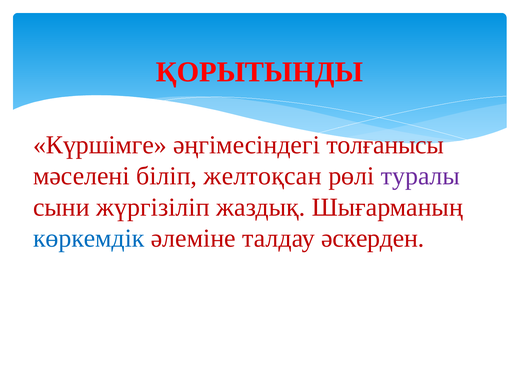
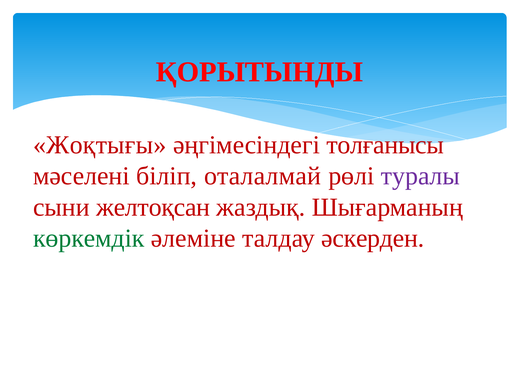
Күршімге: Күршімге -> Жоқтығы (100, 145)
желтоқсан: желтоқсан -> оталалмай (263, 176)
жүргізіліп: жүргізіліп -> желтоқсан (153, 207)
көркемдік colour: blue -> green (89, 238)
